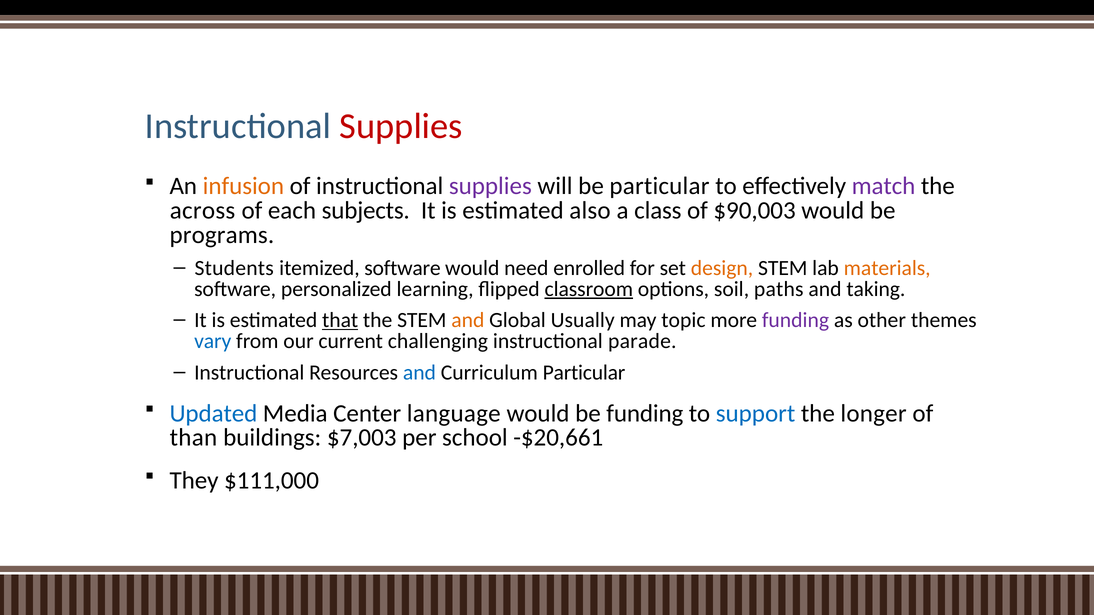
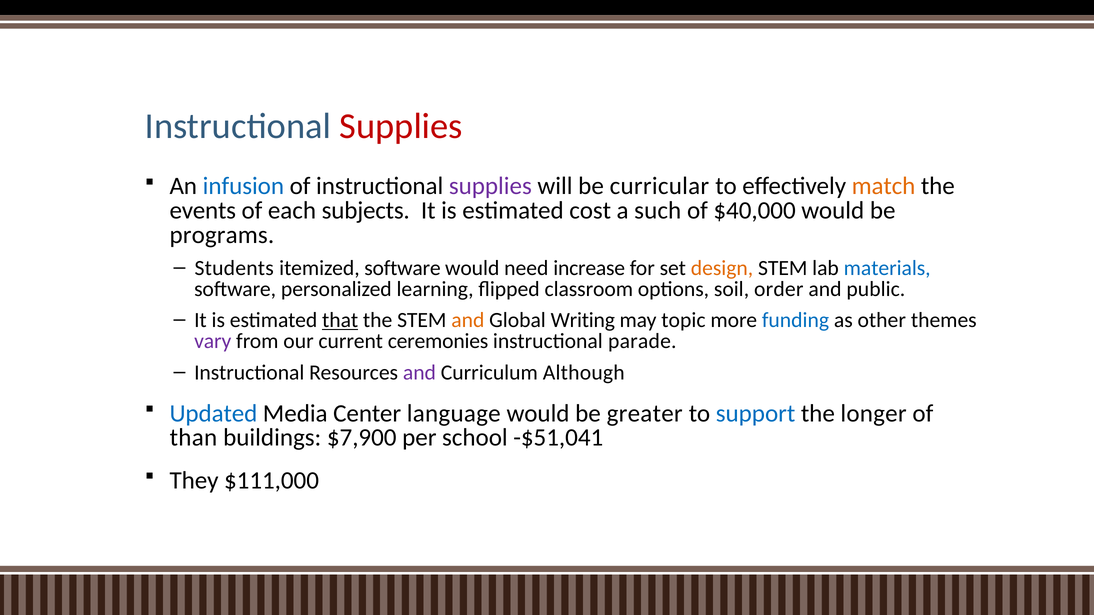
infusion colour: orange -> blue (243, 186)
be particular: particular -> curricular (659, 186)
match colour: purple -> orange (884, 186)
across: across -> events (203, 211)
also: also -> cost (590, 211)
class: class -> such (658, 211)
$90,003: $90,003 -> $40,000 (755, 211)
enrolled: enrolled -> increase (589, 268)
materials colour: orange -> blue (887, 268)
classroom underline: present -> none (589, 289)
paths: paths -> order (779, 289)
taking: taking -> public (876, 289)
Usually: Usually -> Writing (583, 320)
funding colour: purple -> blue (795, 320)
vary colour: blue -> purple (213, 341)
challenging: challenging -> ceremonies (438, 341)
and colour: blue -> purple (419, 373)
Curriculum Particular: Particular -> Although (584, 373)
be funding: funding -> greater (645, 414)
$7,003: $7,003 -> $7,900 (362, 438)
-$20,661: -$20,661 -> -$51,041 (558, 438)
